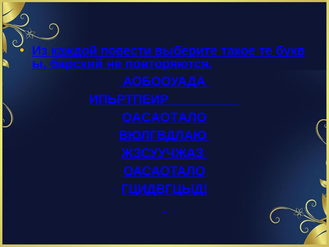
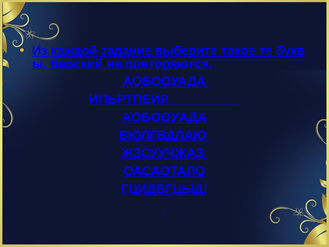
повести: повести -> задание (126, 51)
ОАСАОТАЛО: ОАСАОТАЛО -> АОБООУАДА (164, 117)
